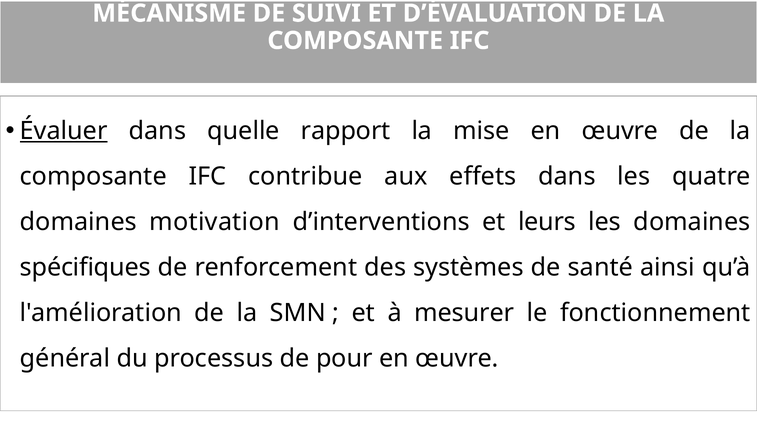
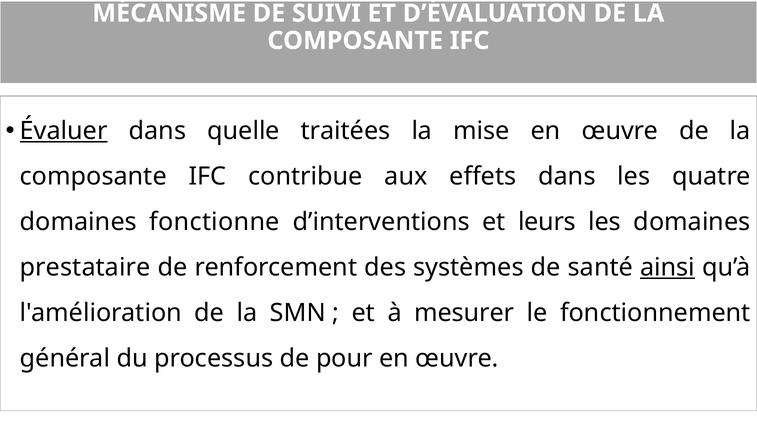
rapport: rapport -> traitées (346, 131)
motivation: motivation -> fonctionne (215, 222)
spécifiques: spécifiques -> prestataire (85, 267)
ainsi underline: none -> present (668, 267)
